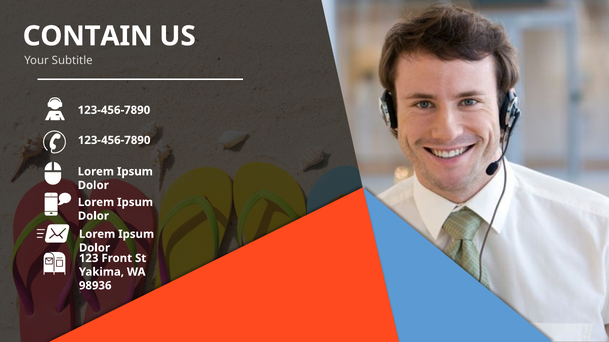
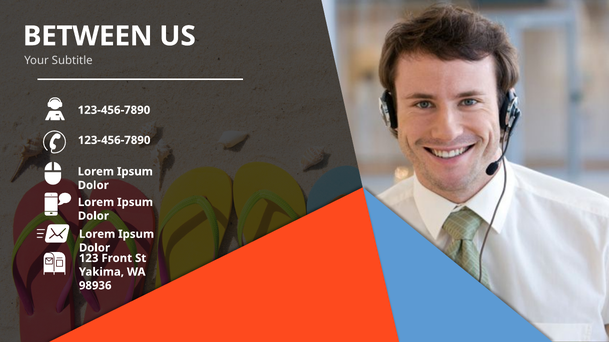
CONTAIN: CONTAIN -> BETWEEN (88, 36)
